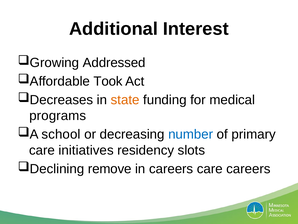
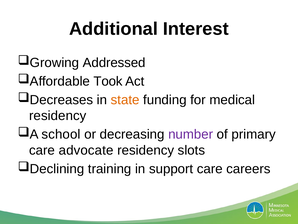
programs: programs -> residency (58, 116)
number colour: blue -> purple (191, 134)
initiatives: initiatives -> advocate (86, 150)
remove: remove -> training (110, 169)
in careers: careers -> support (171, 169)
